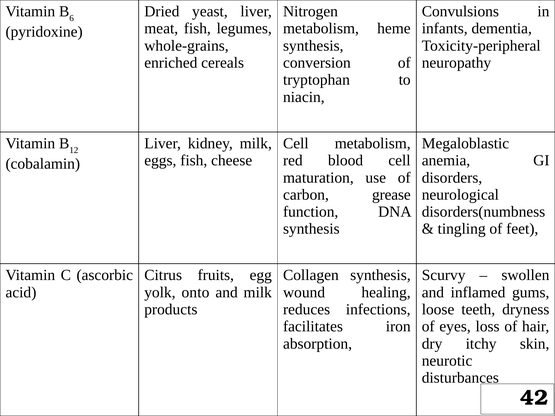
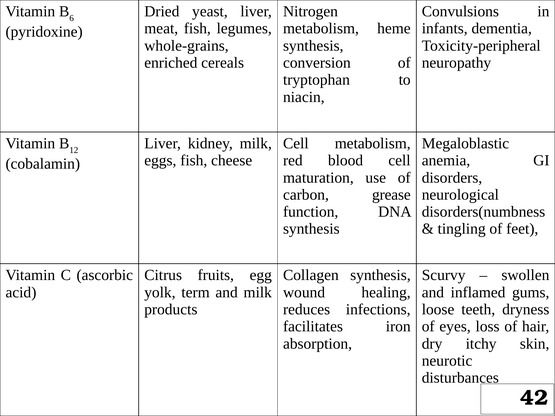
onto: onto -> term (196, 292)
